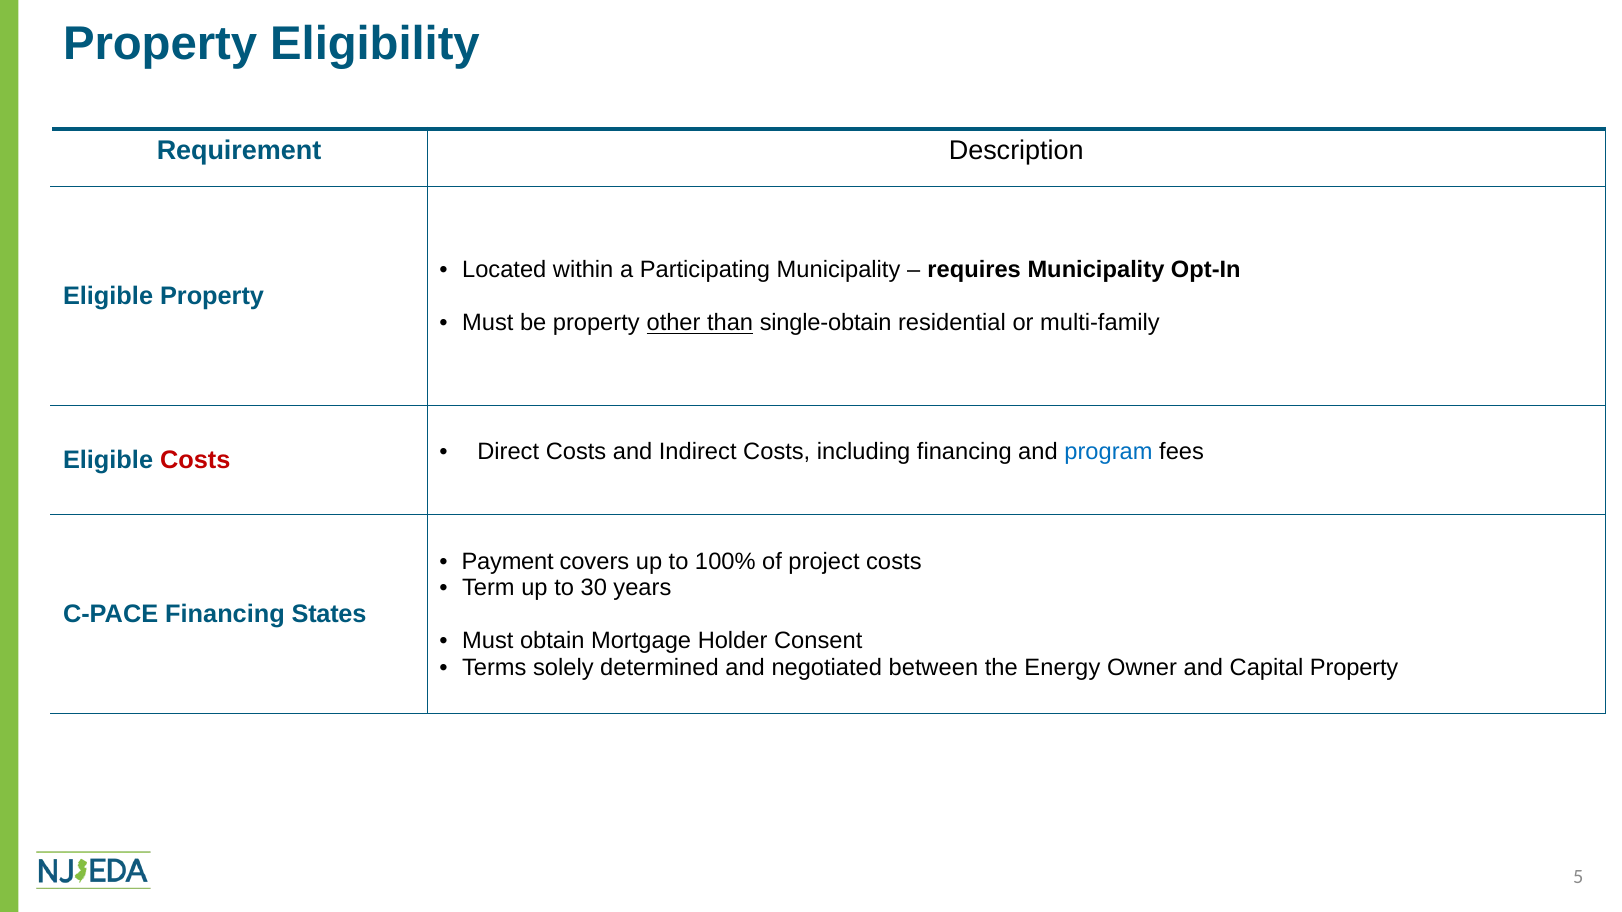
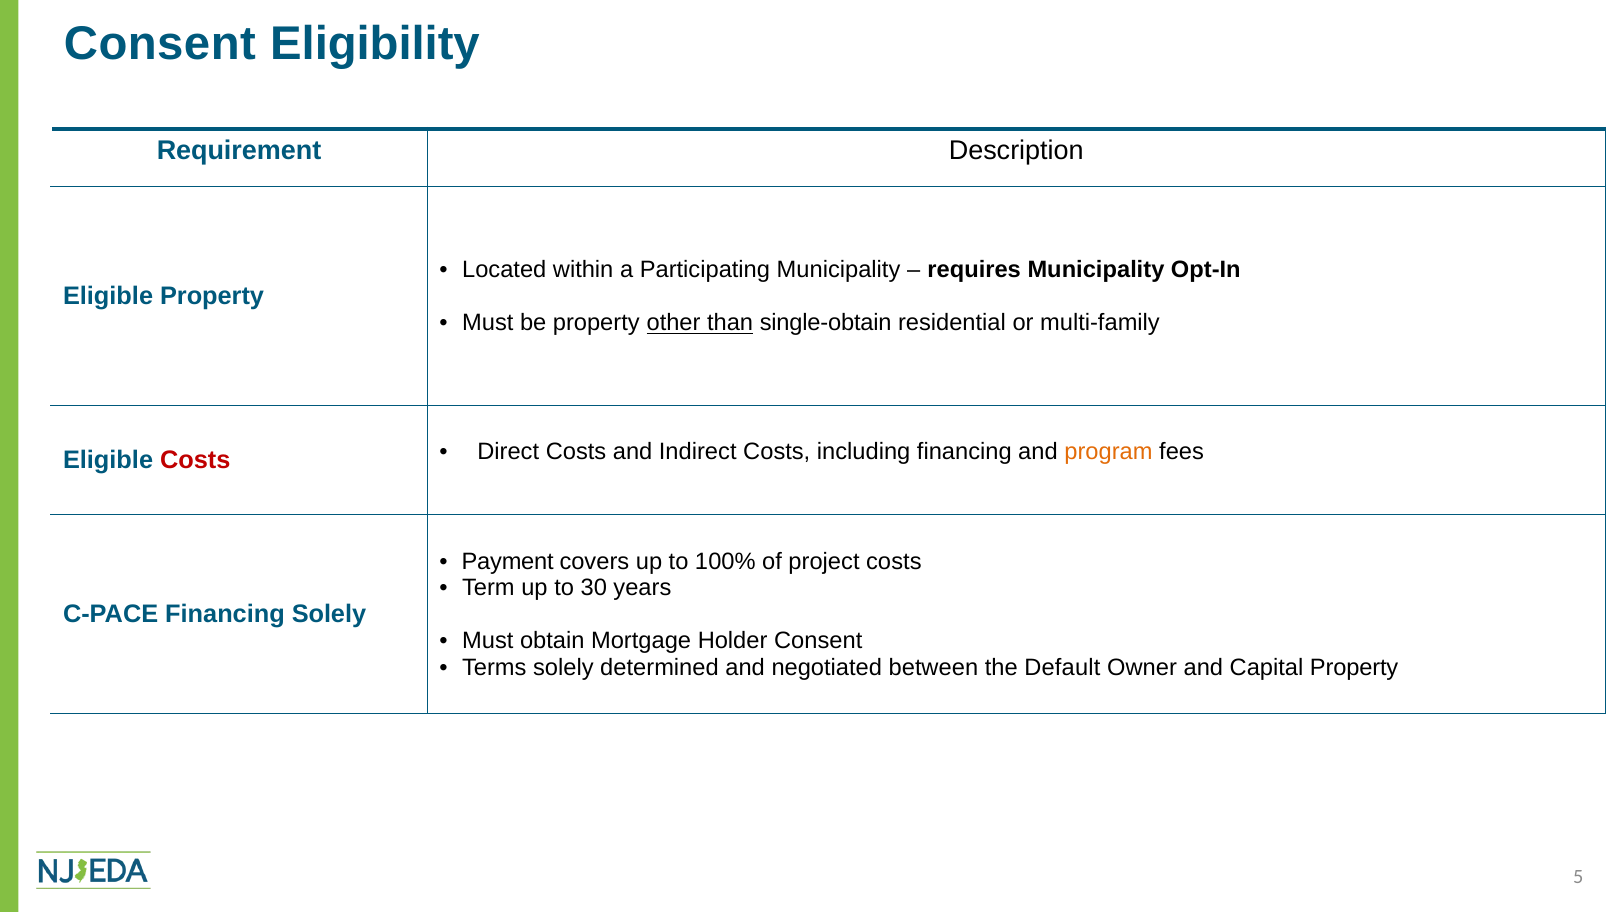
Property: Property -> Consent (160, 44)
program colour: blue -> orange (1108, 451)
Financing States: States -> Solely (329, 615)
Energy: Energy -> Default (1062, 668)
